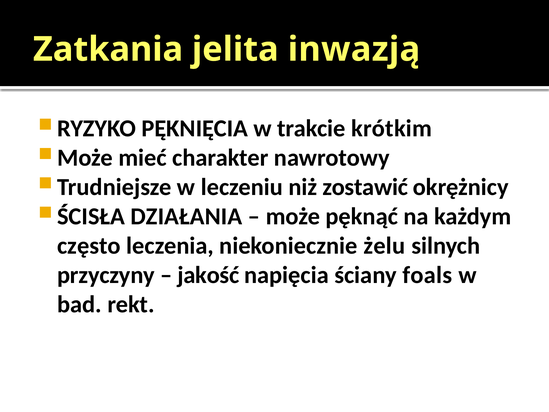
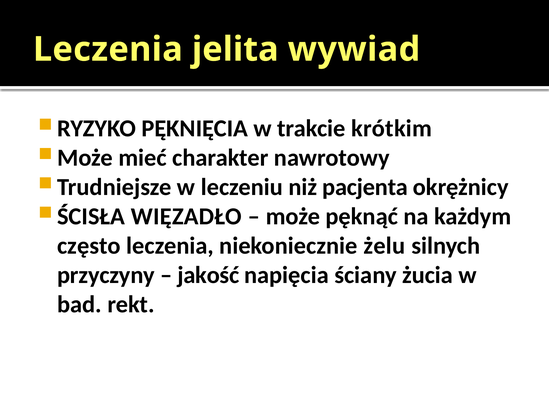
Zatkania: Zatkania -> Leczenia (108, 49)
inwazją: inwazją -> wywiad (354, 49)
zostawić: zostawić -> pacjenta (365, 187)
DZIAŁANIA: DZIAŁANIA -> WIĘZADŁO (186, 216)
foals: foals -> żucia (428, 275)
